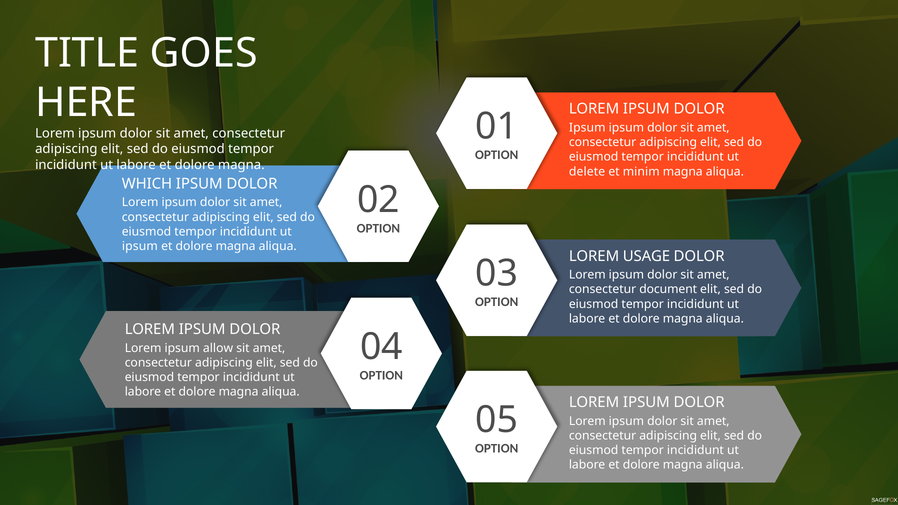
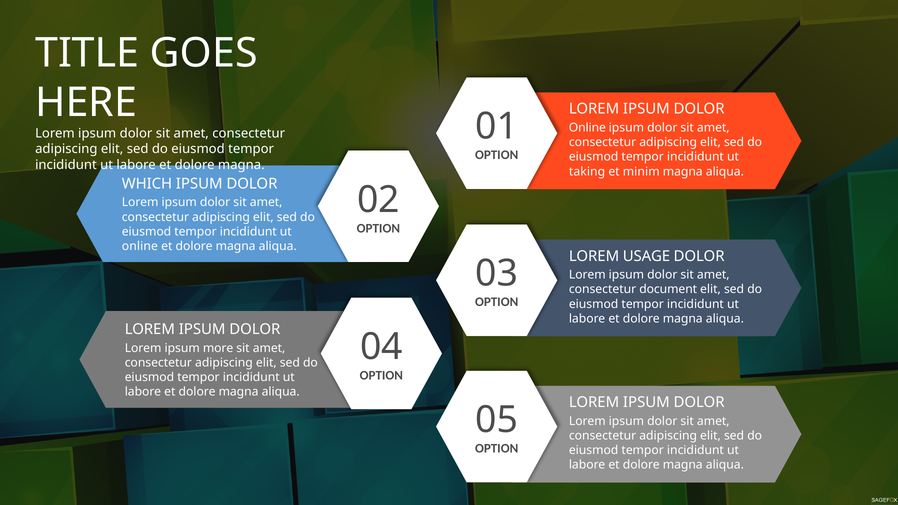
Ipsum: Ipsum -> Online (587, 128)
delete: delete -> taking (587, 172)
ipsum: ipsum -> online (140, 246)
allow: allow -> more (218, 348)
